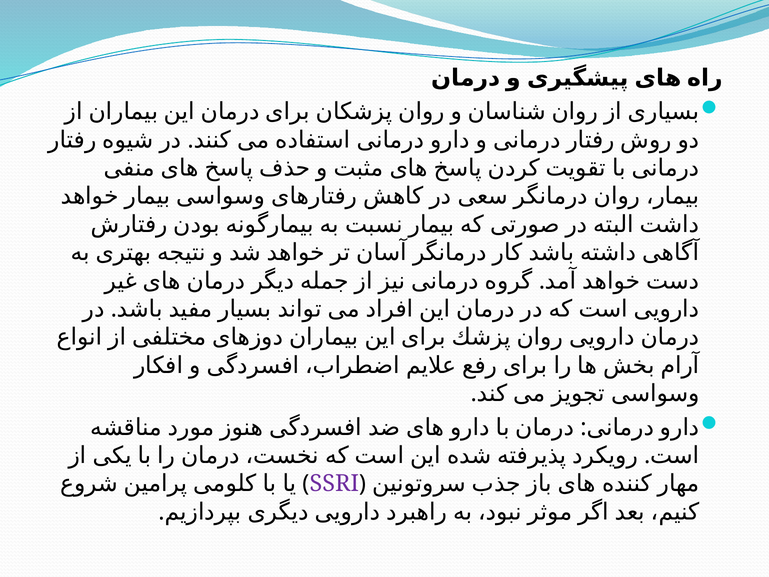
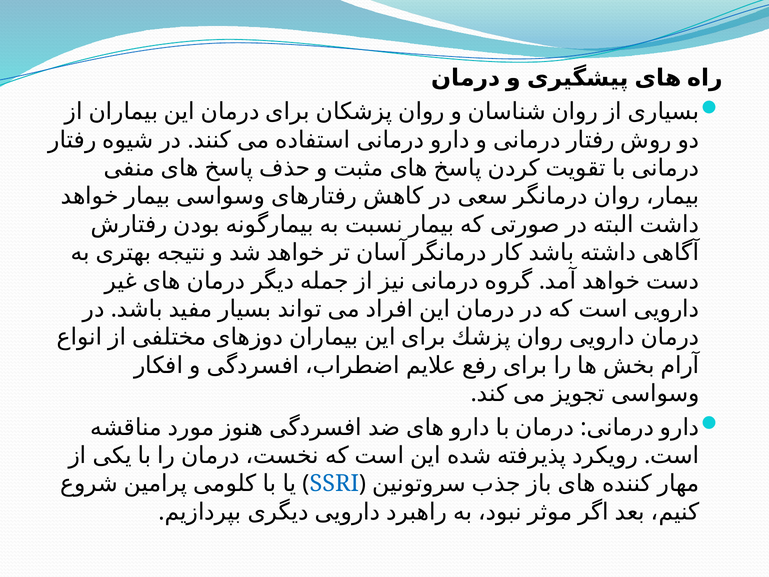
SSRI colour: purple -> blue (334, 483)
